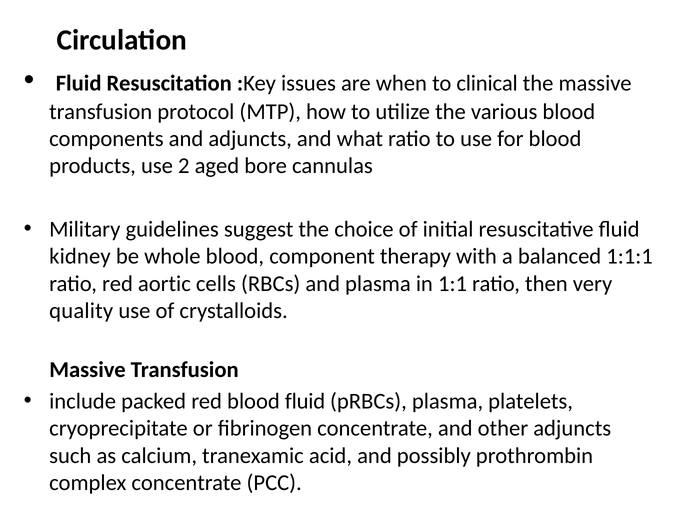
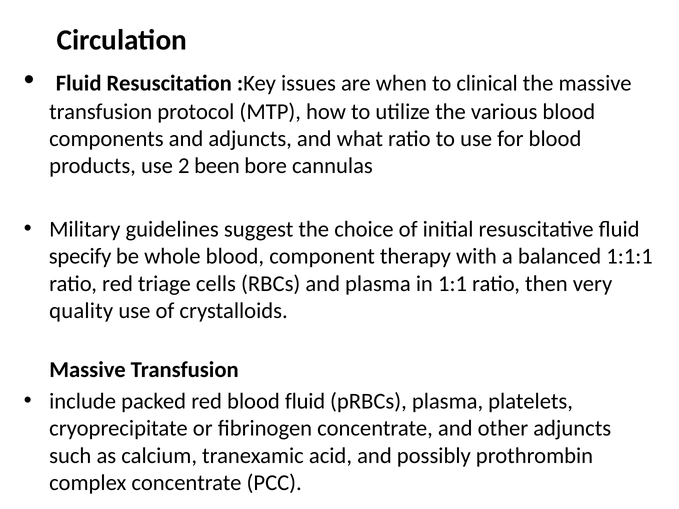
aged: aged -> been (217, 166)
kidney: kidney -> specify (80, 257)
aortic: aortic -> triage (164, 284)
